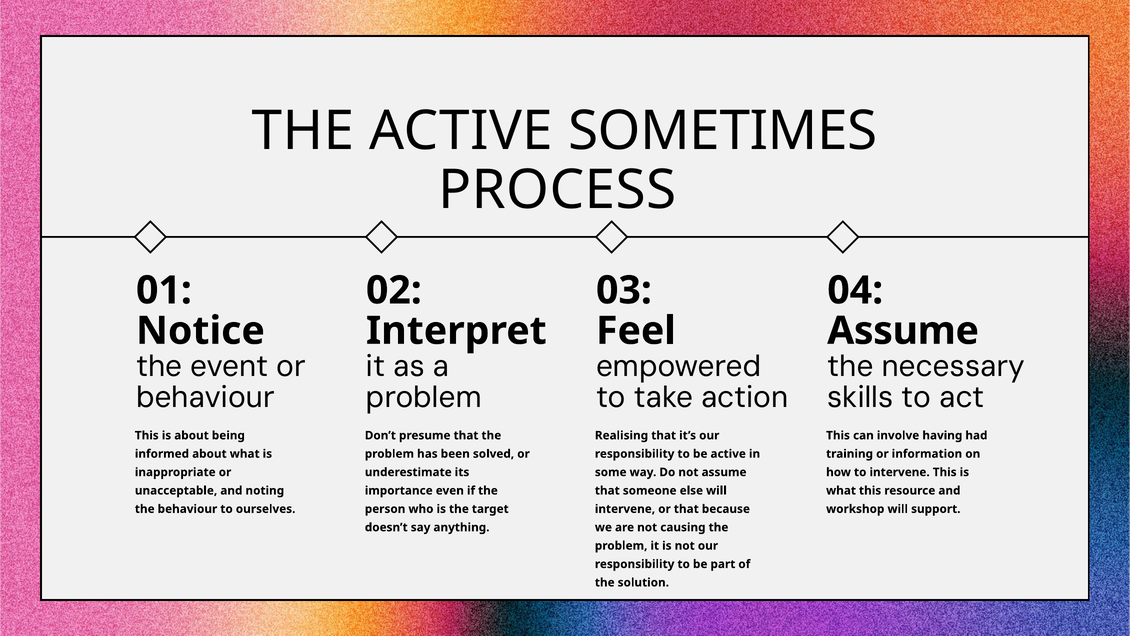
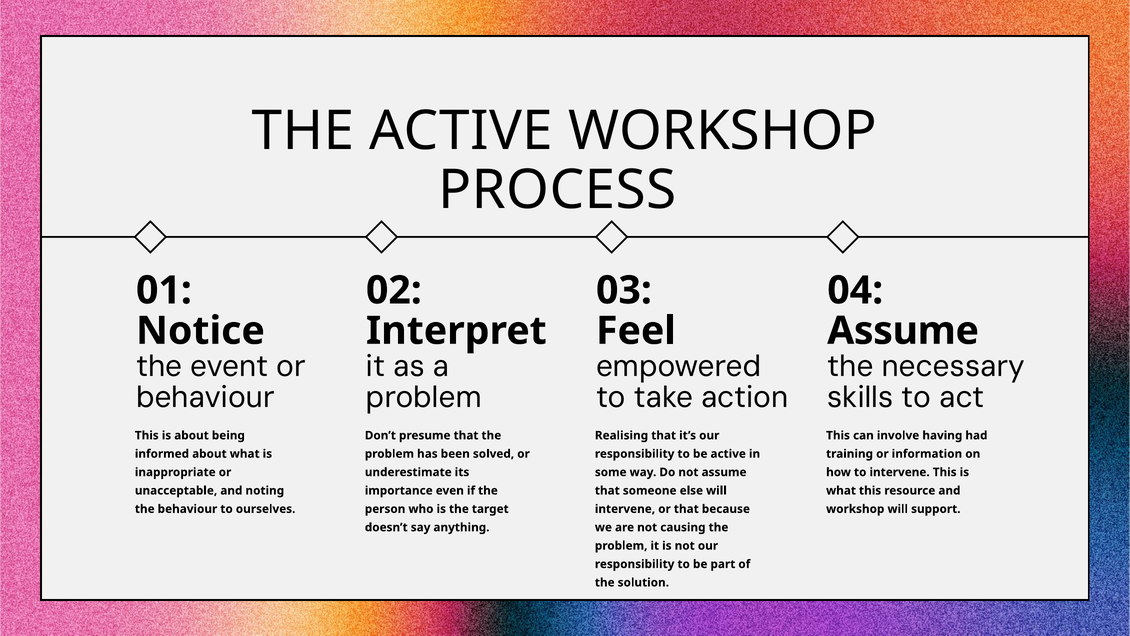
ACTIVE SOMETIMES: SOMETIMES -> WORKSHOP (722, 131)
